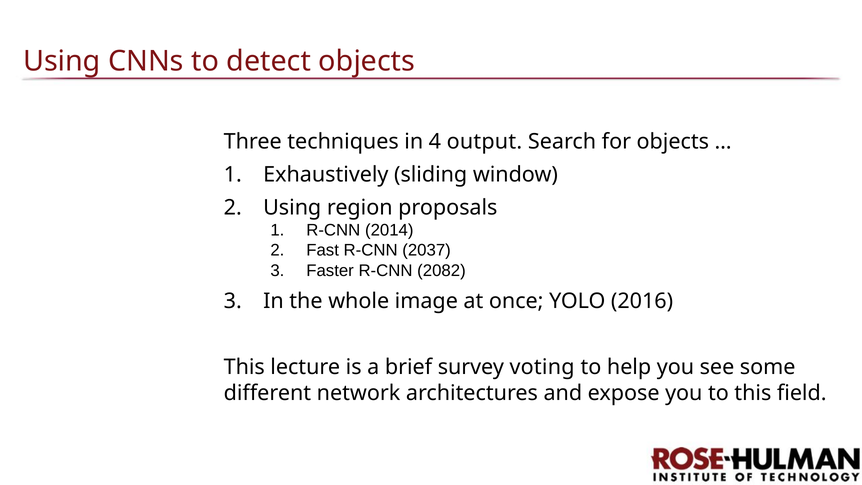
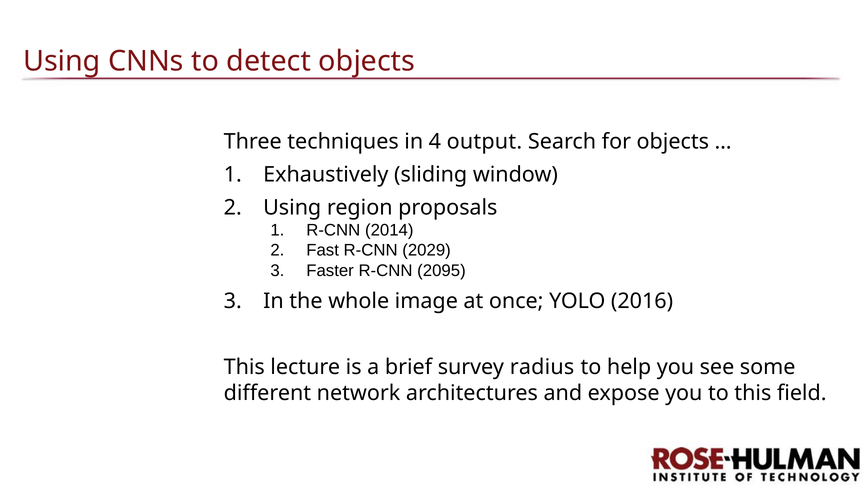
2037: 2037 -> 2029 (427, 250)
2082: 2082 -> 2095 (441, 270)
voting: voting -> radius (542, 367)
